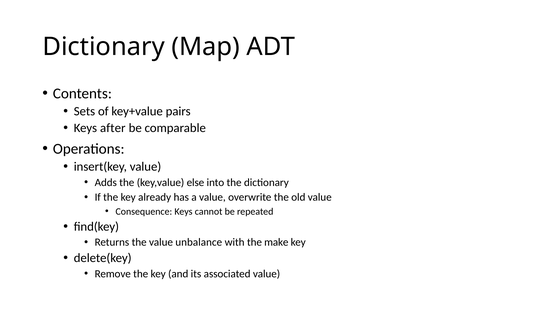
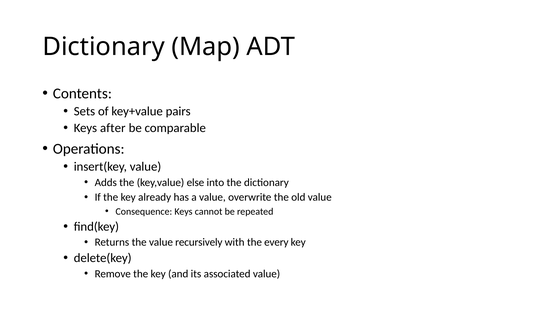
unbalance: unbalance -> recursively (199, 243)
make: make -> every (276, 243)
